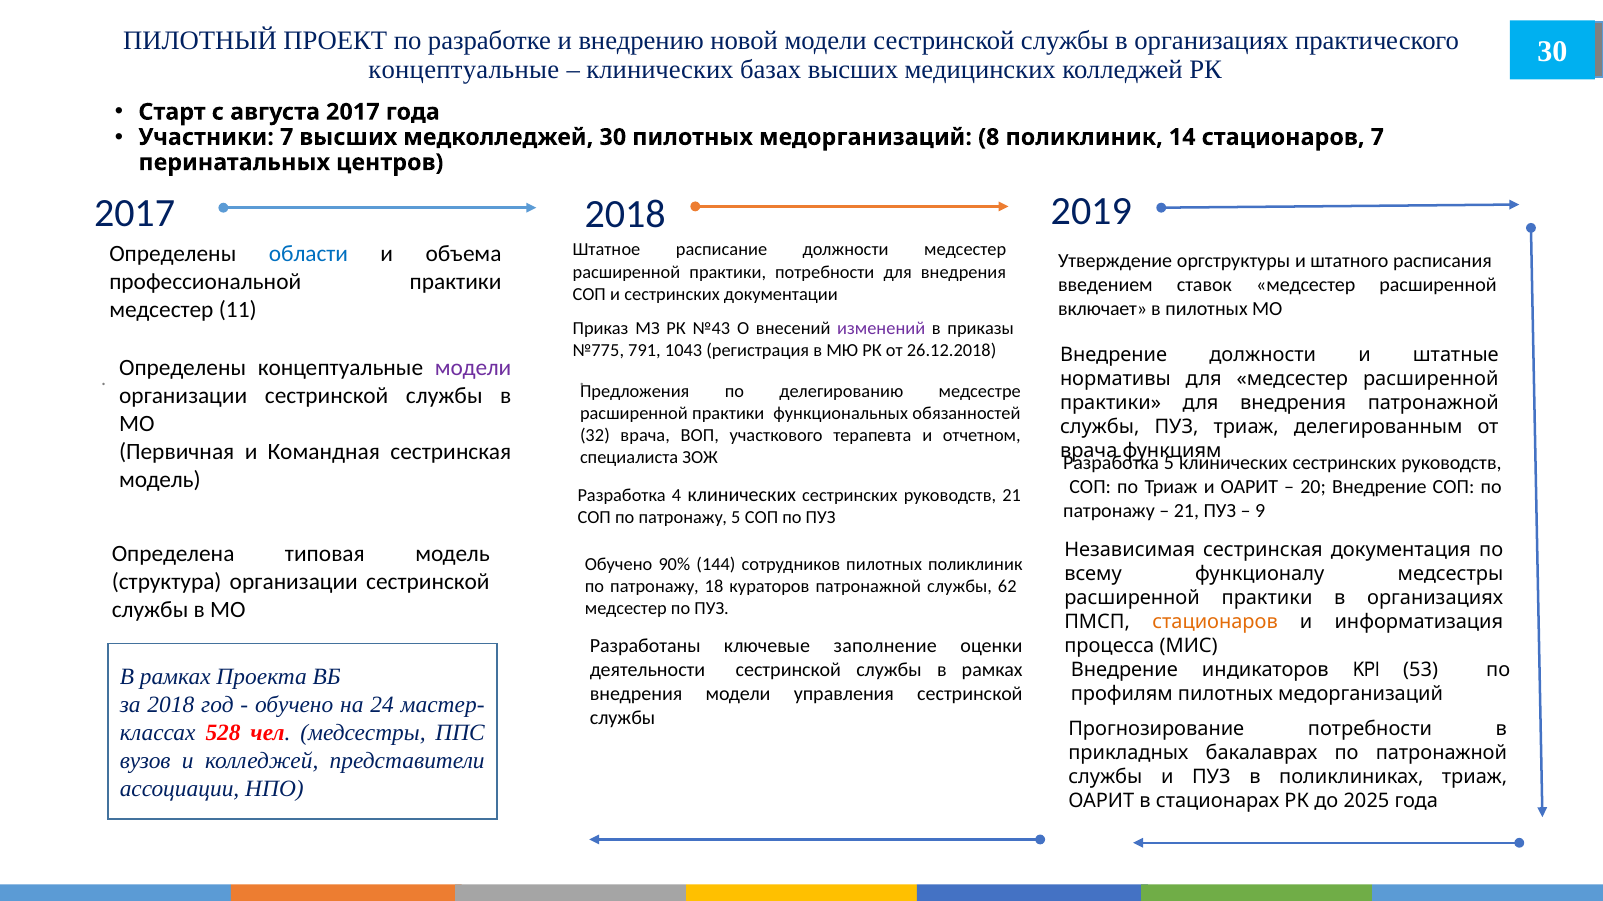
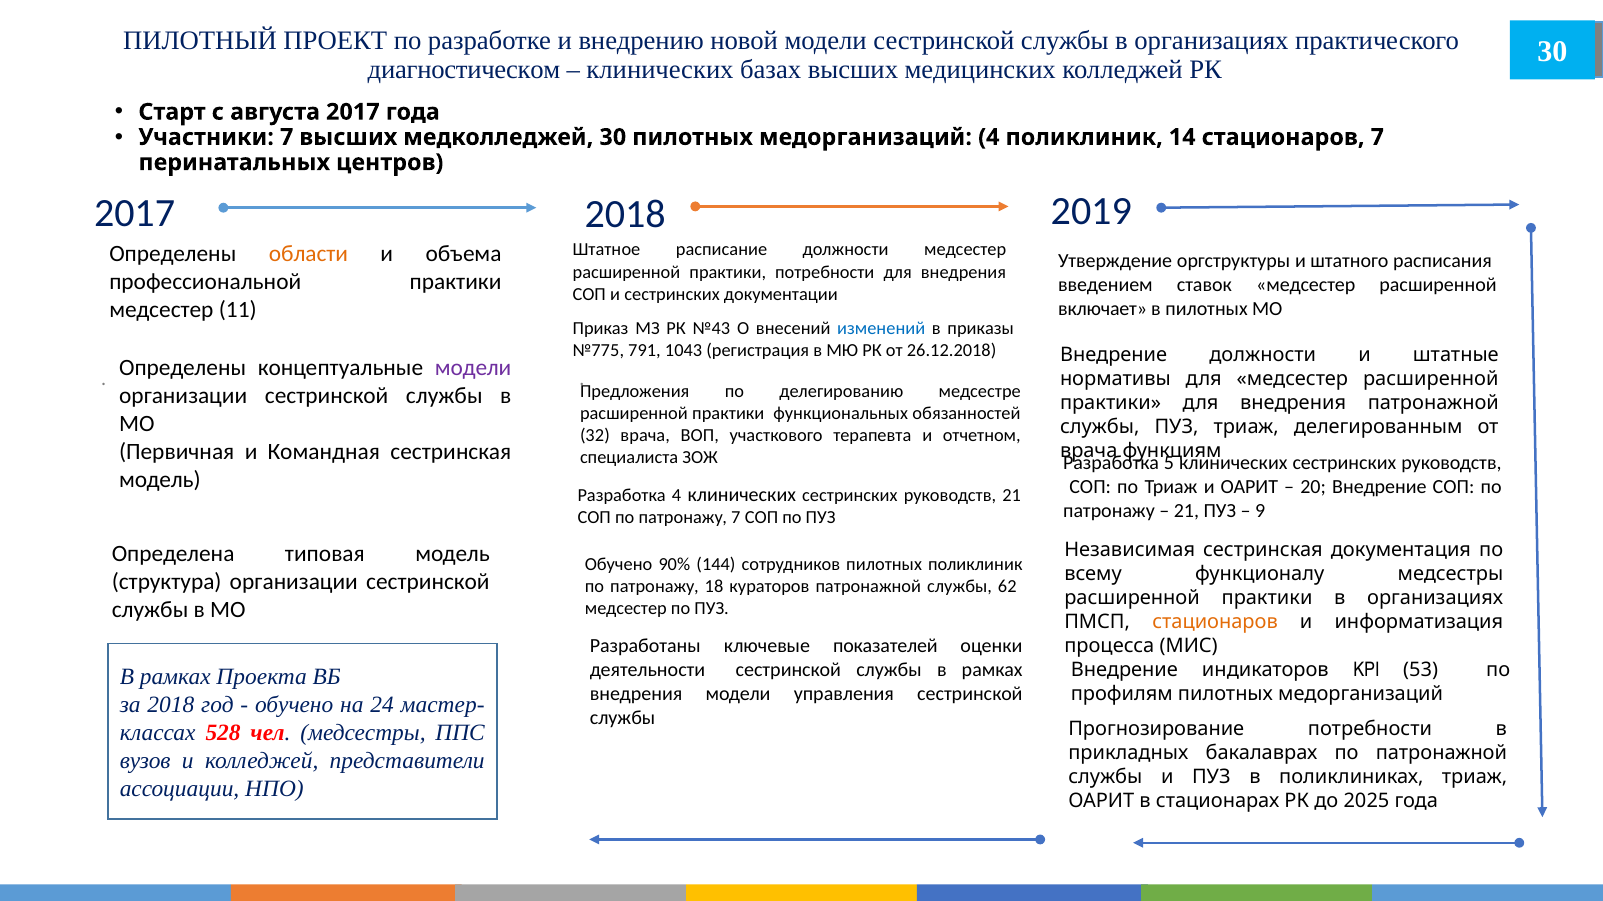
концептуальные: концептуальные -> диагностическом (464, 70)
медорганизаций 8: 8 -> 4 (989, 137)
области colour: blue -> orange (308, 254)
изменений colour: purple -> blue (881, 329)
патронажу 5: 5 -> 7 (736, 518)
заполнение: заполнение -> показателей (885, 646)
